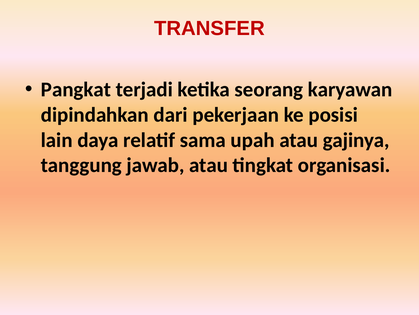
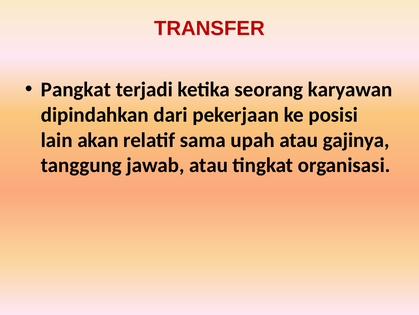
daya: daya -> akan (98, 140)
